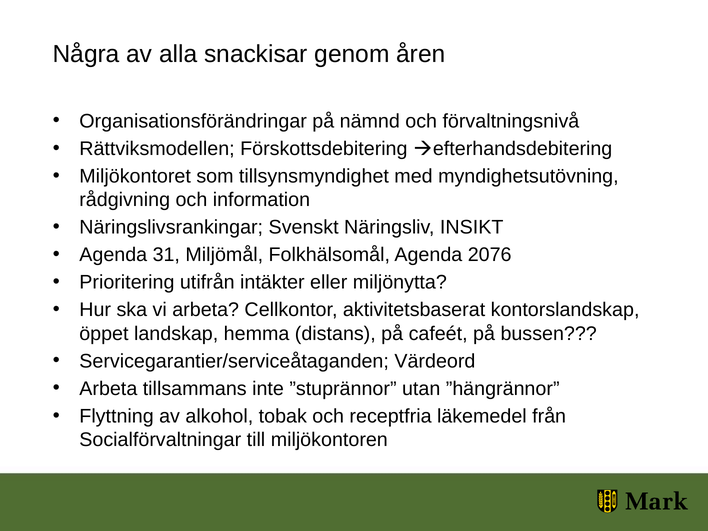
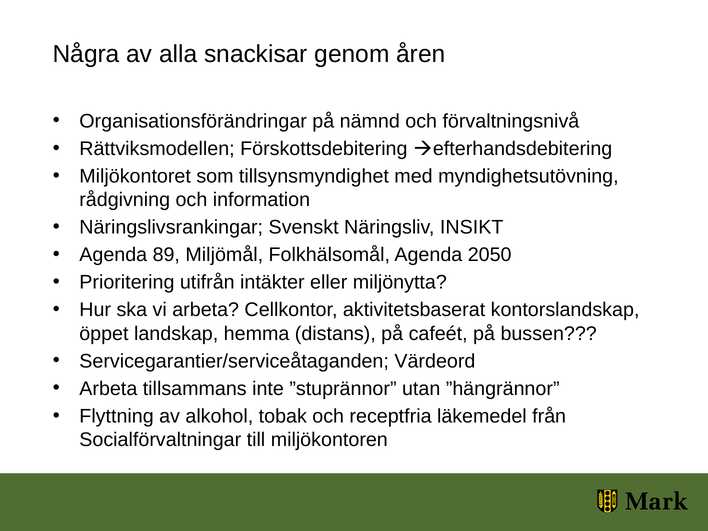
31: 31 -> 89 (166, 255)
2076: 2076 -> 2050 (490, 255)
